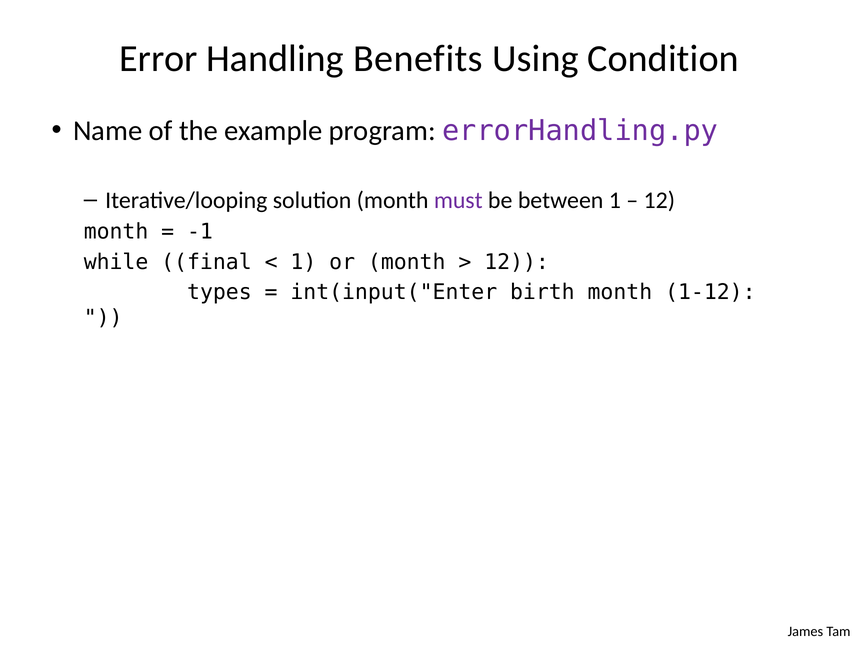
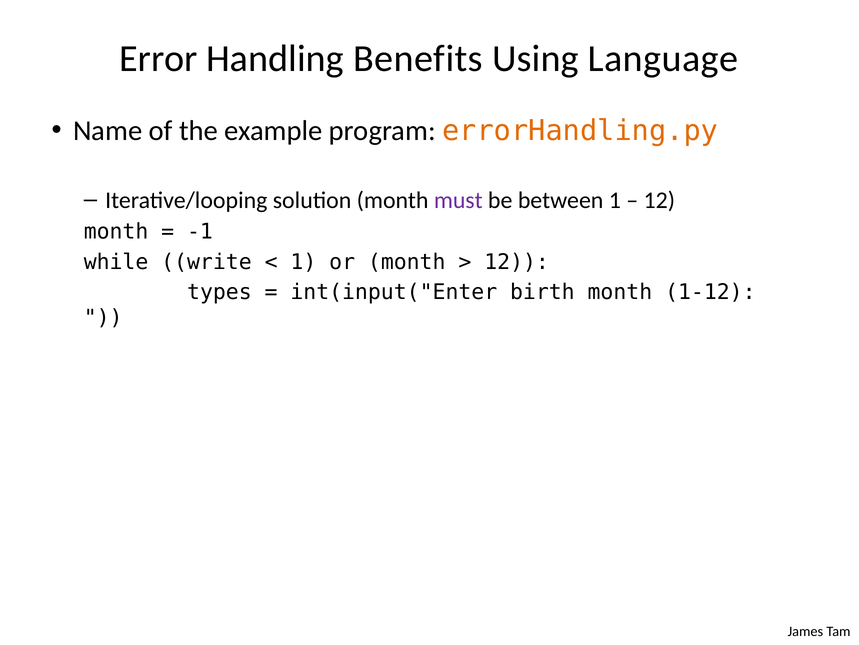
Condition: Condition -> Language (663, 58)
errorHandling.py colour: purple -> orange (580, 131)
final: final -> write (206, 262)
